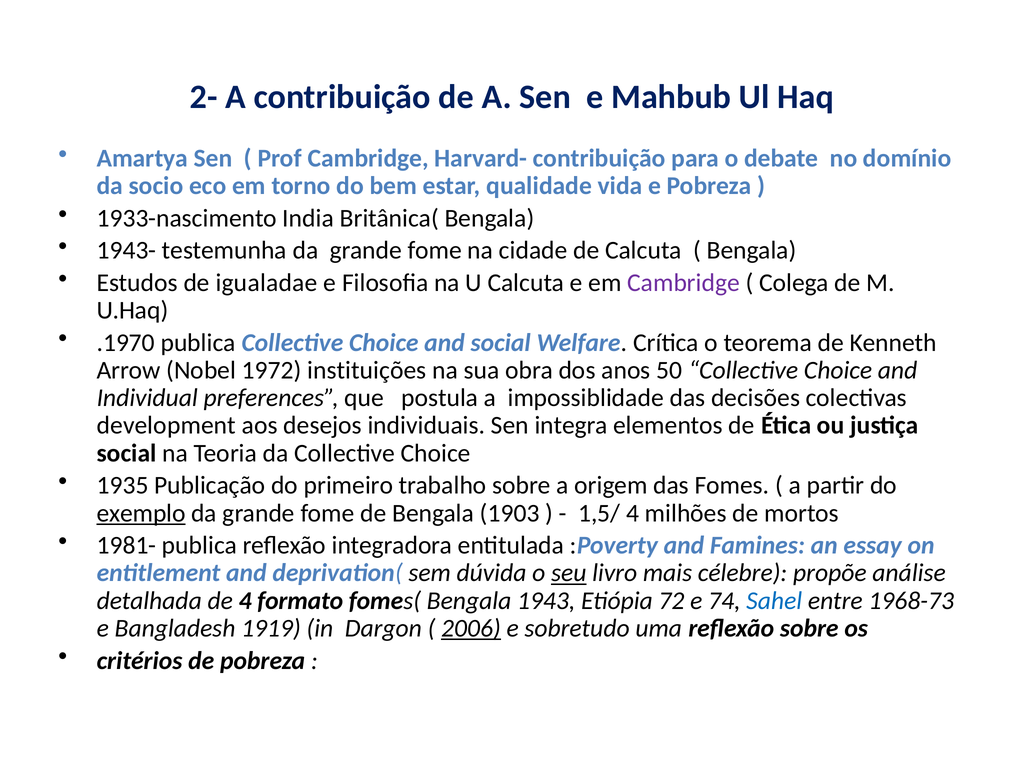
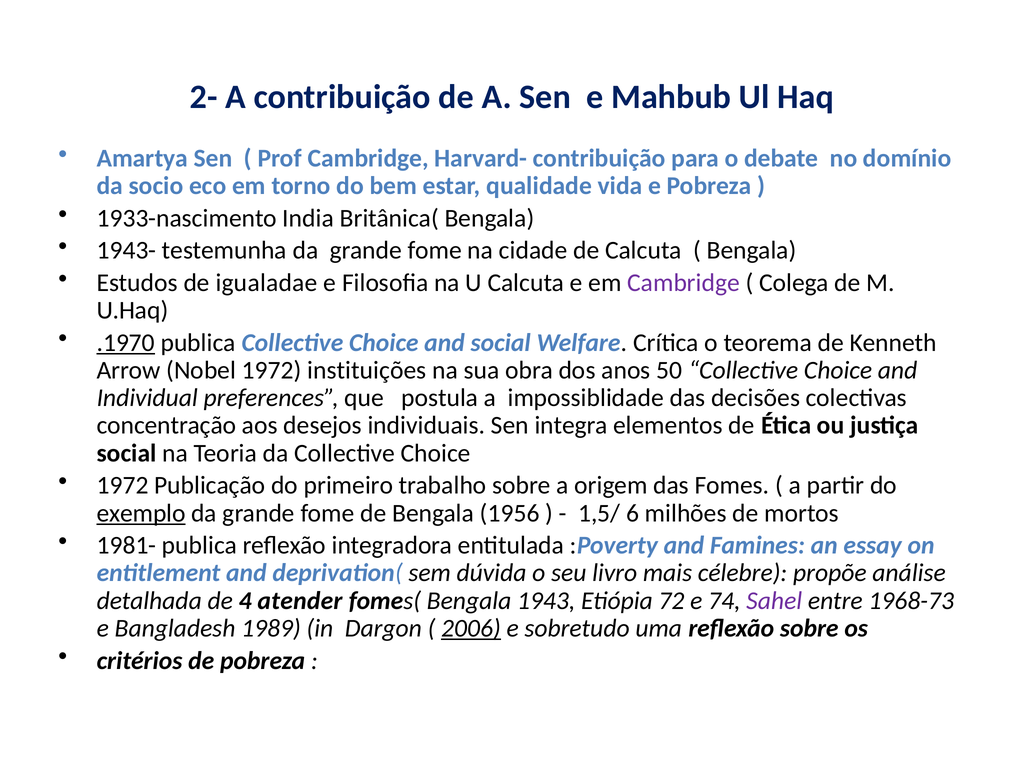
.1970 underline: none -> present (126, 343)
development: development -> concentração (166, 426)
1935: 1935 -> 1972 (123, 485)
1903: 1903 -> 1956 (510, 513)
1,5/ 4: 4 -> 6 (633, 513)
seu underline: present -> none (569, 573)
formato: formato -> atender (300, 601)
Sahel colour: blue -> purple (774, 601)
1919: 1919 -> 1989 (271, 628)
